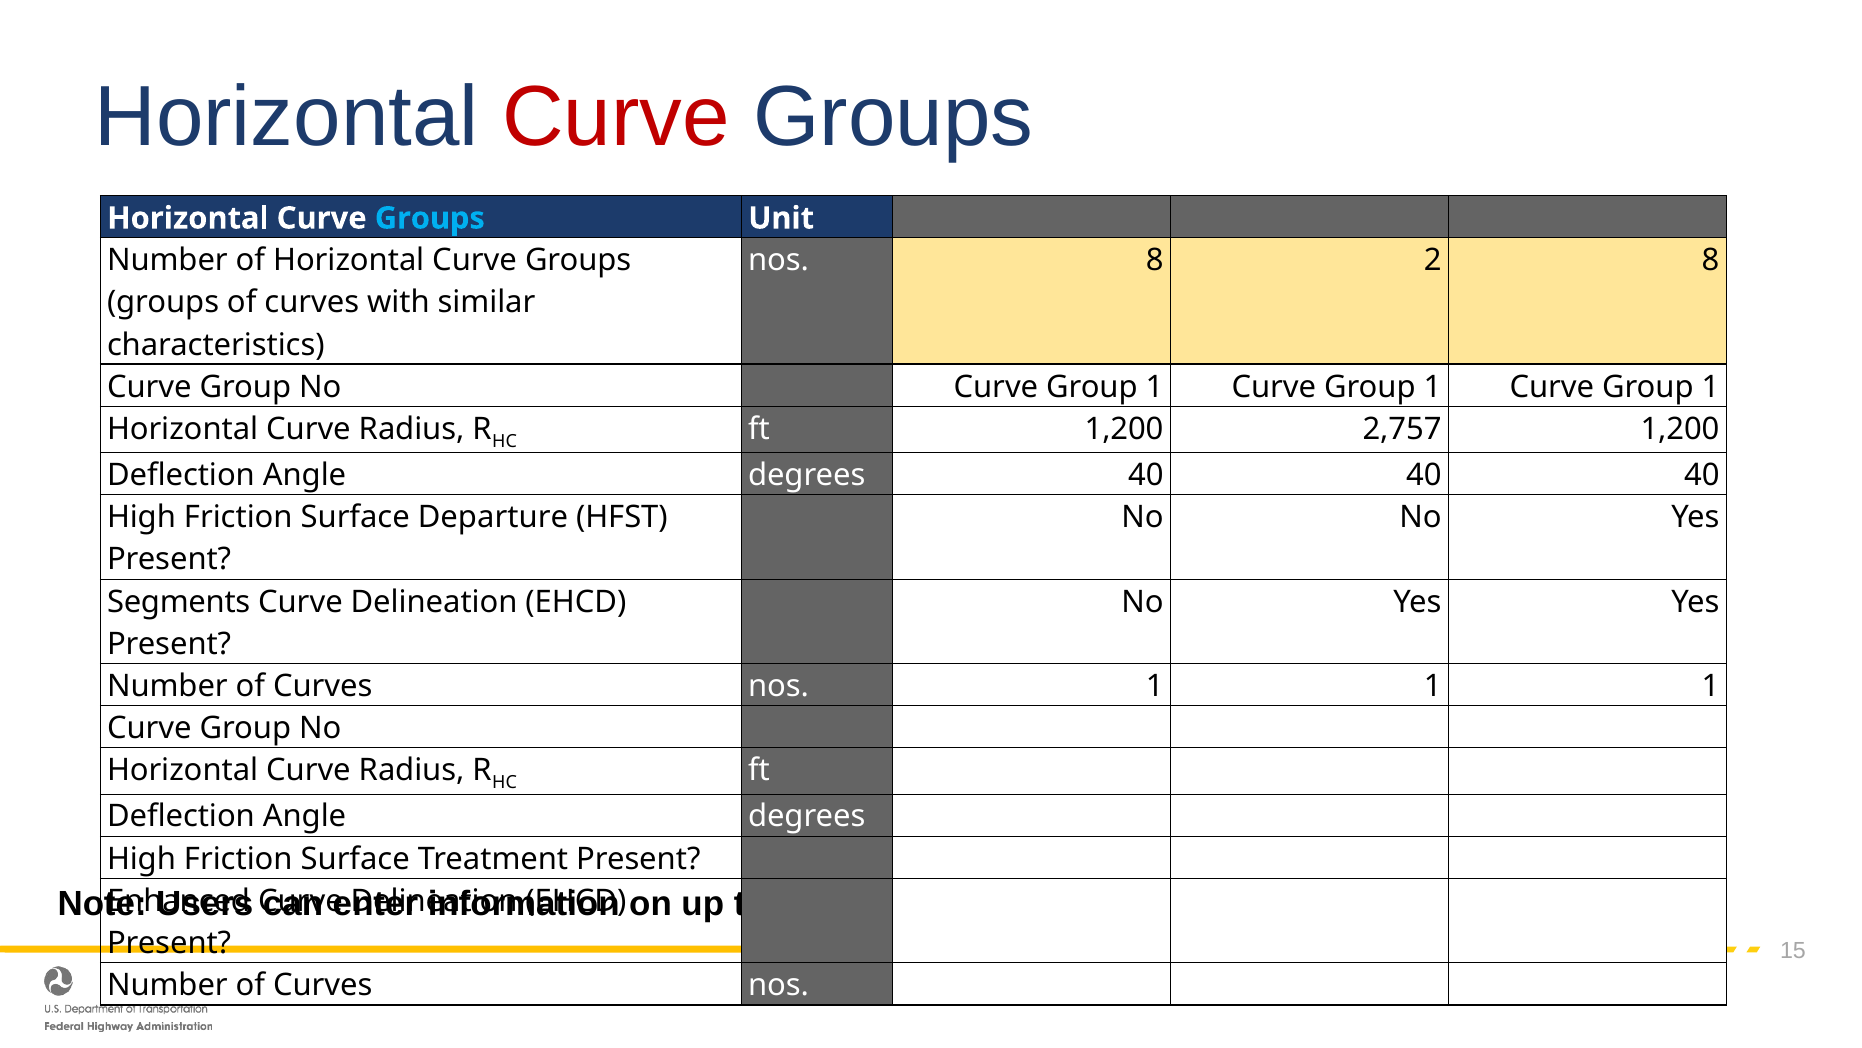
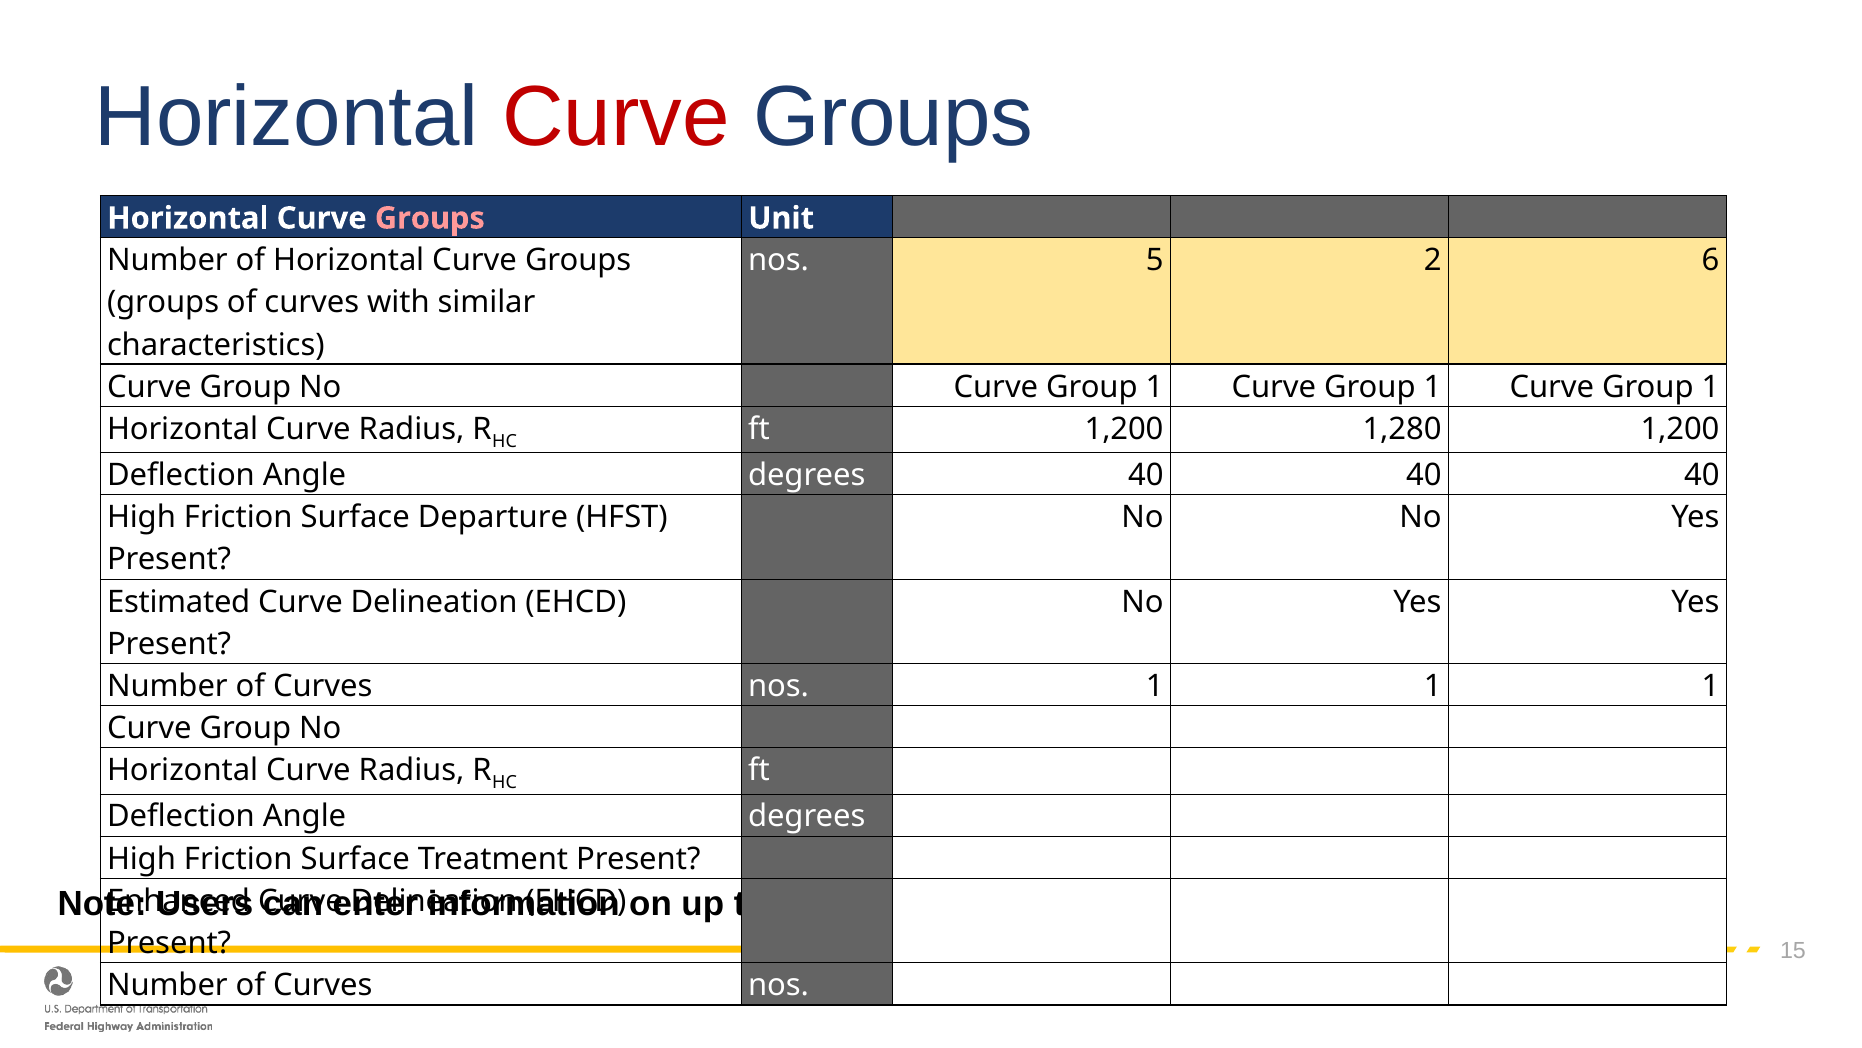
Groups colour: light blue -> pink (430, 218)
nos 8: 8 -> 5 (1155, 260)
2 8: 8 -> 6 (1711, 260)
2,757: 2,757 -> 1,280 (1402, 429)
Segments: Segments -> Estimated (179, 601)
